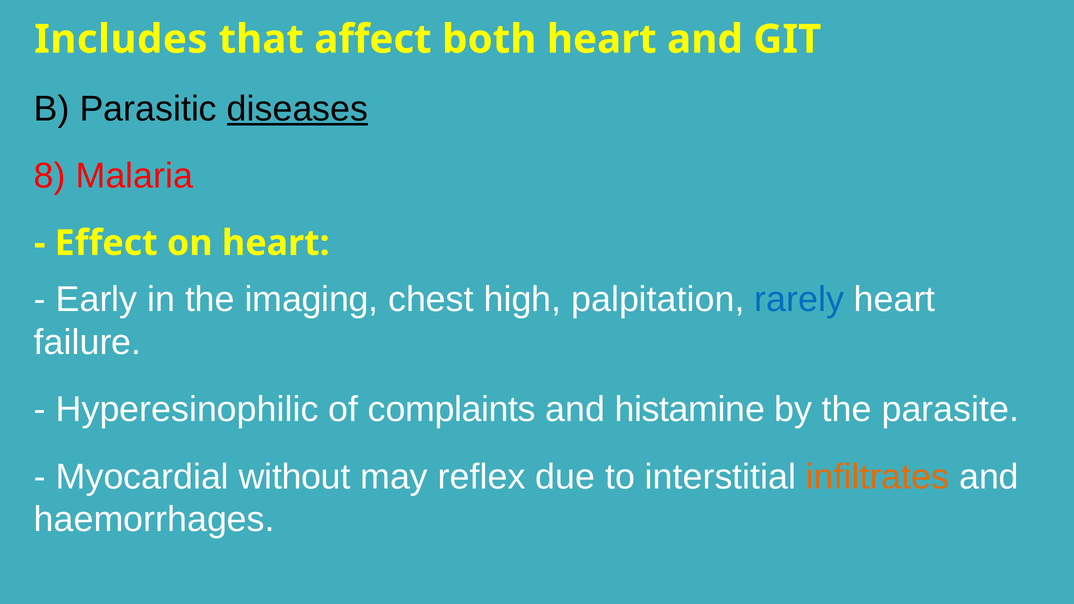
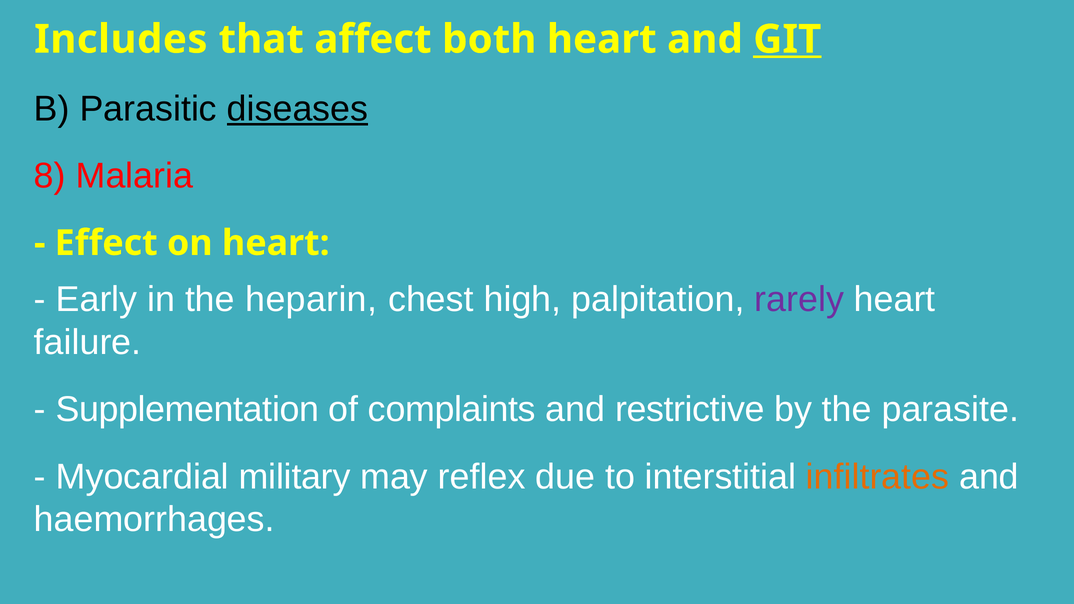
GIT underline: none -> present (787, 39)
imaging: imaging -> heparin (311, 300)
rarely colour: blue -> purple (799, 300)
Hyperesinophilic: Hyperesinophilic -> Supplementation (187, 410)
histamine: histamine -> restrictive (690, 410)
without: without -> military (295, 477)
